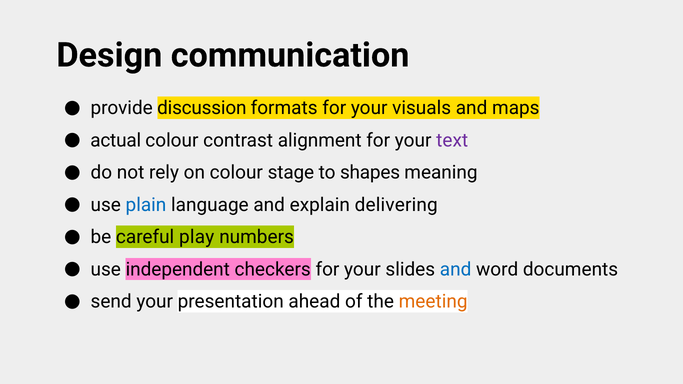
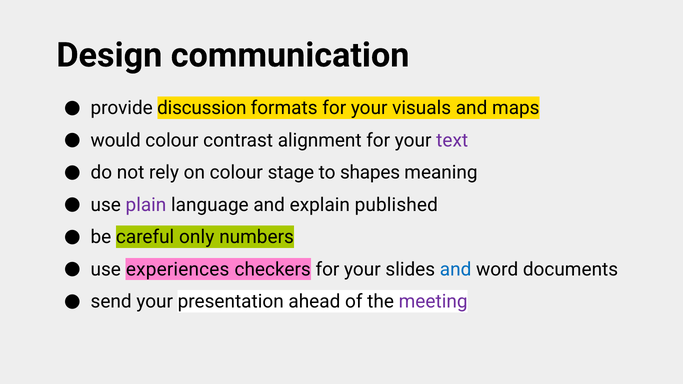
actual: actual -> would (116, 140)
plain colour: blue -> purple (146, 205)
delivering: delivering -> published (396, 205)
play: play -> only (197, 237)
independent: independent -> experiences (178, 269)
meeting colour: orange -> purple (433, 302)
